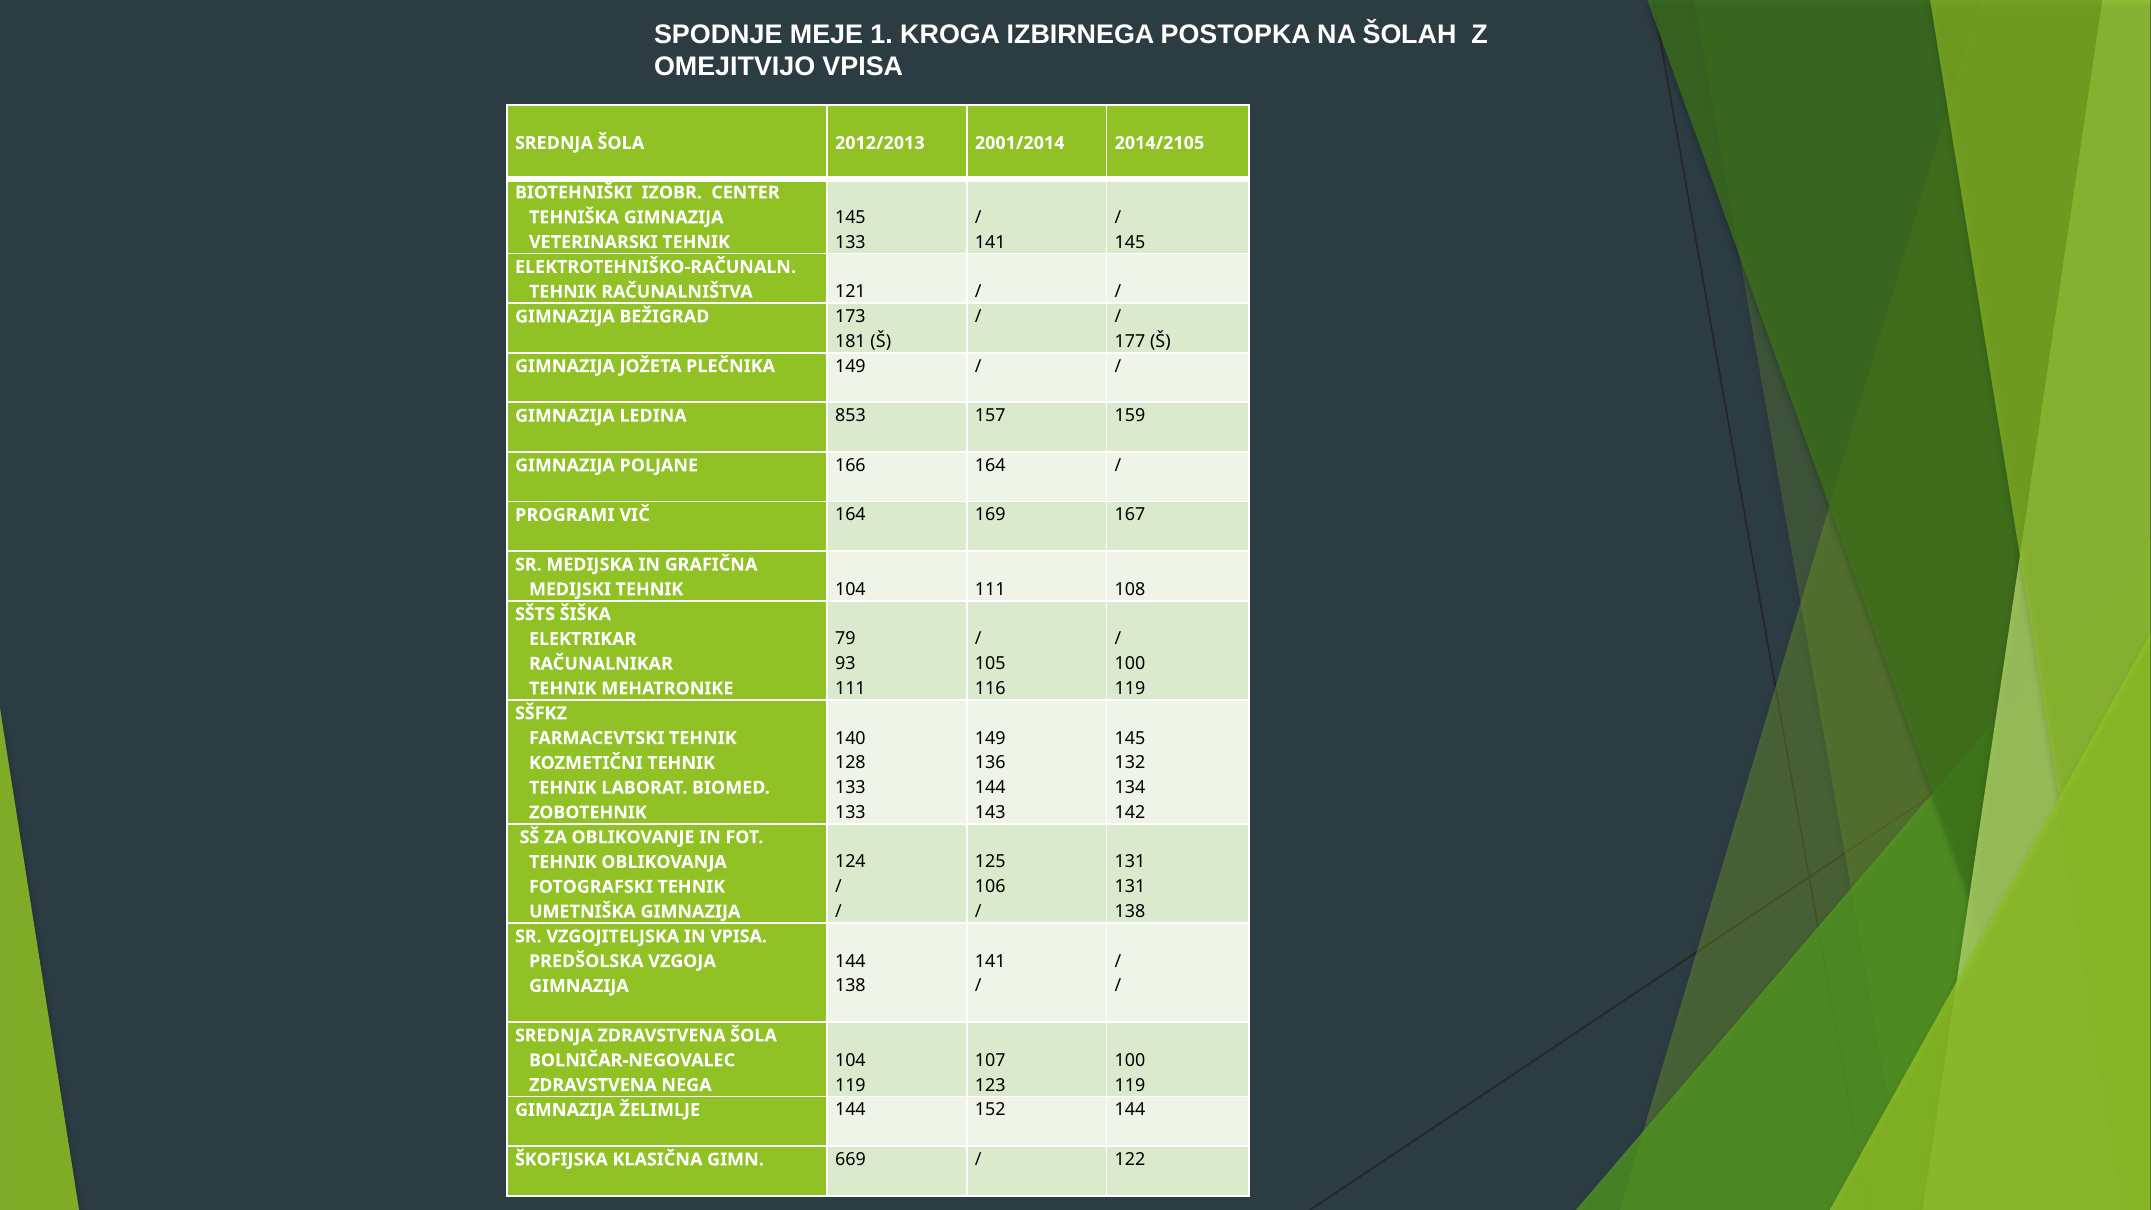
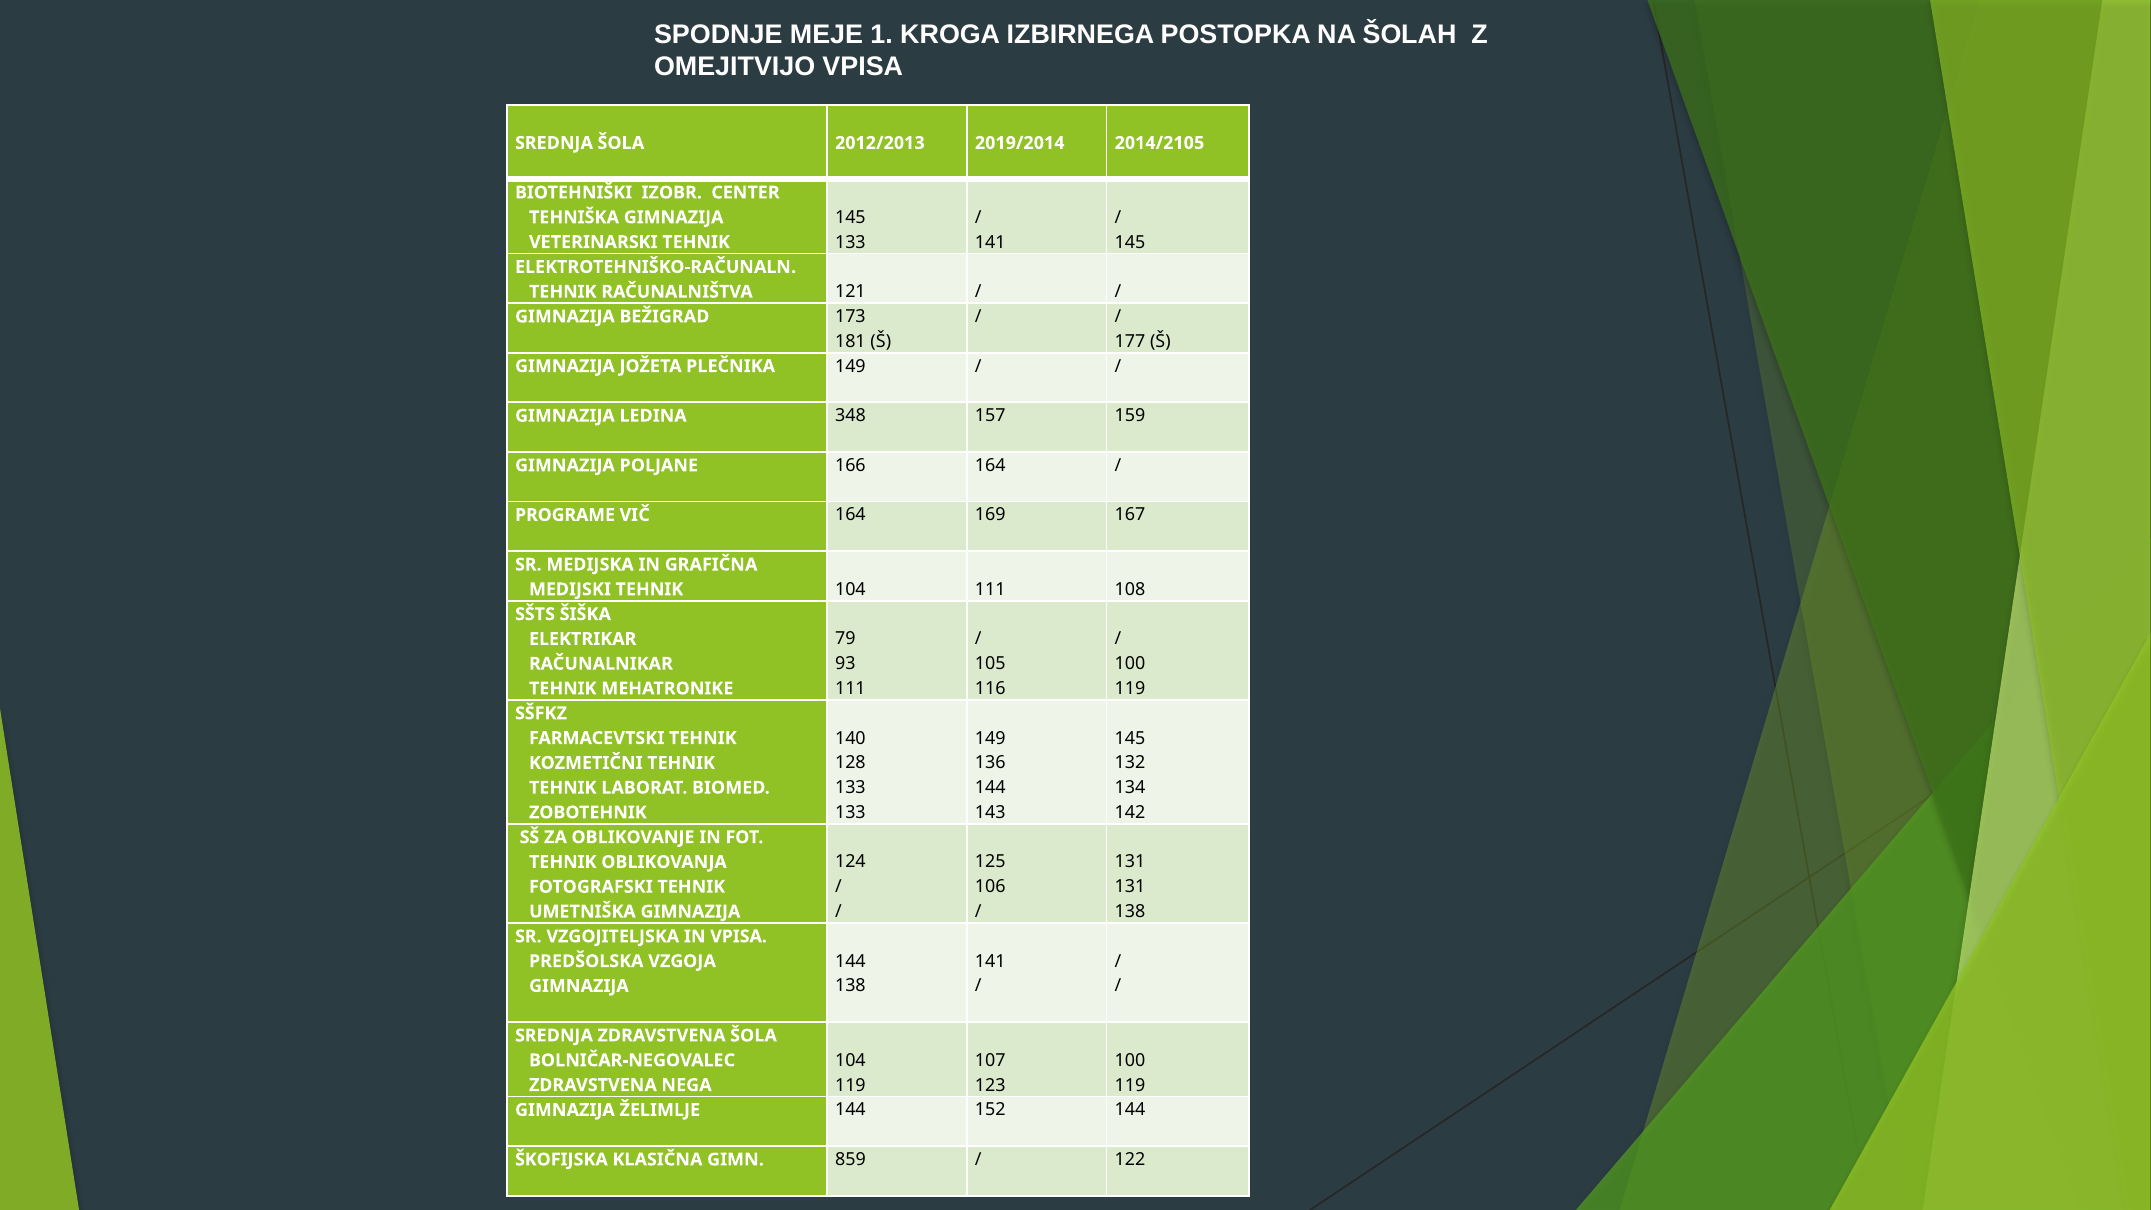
2001/2014: 2001/2014 -> 2019/2014 (1020, 143)
853: 853 -> 348 (850, 416)
PROGRAMI: PROGRAMI -> PROGRAME (565, 515)
669: 669 -> 859 (850, 1159)
